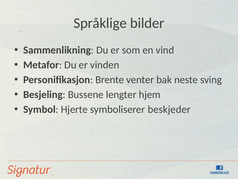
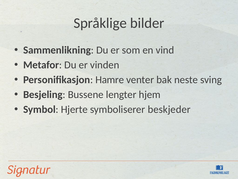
Brente: Brente -> Hamre (110, 80)
